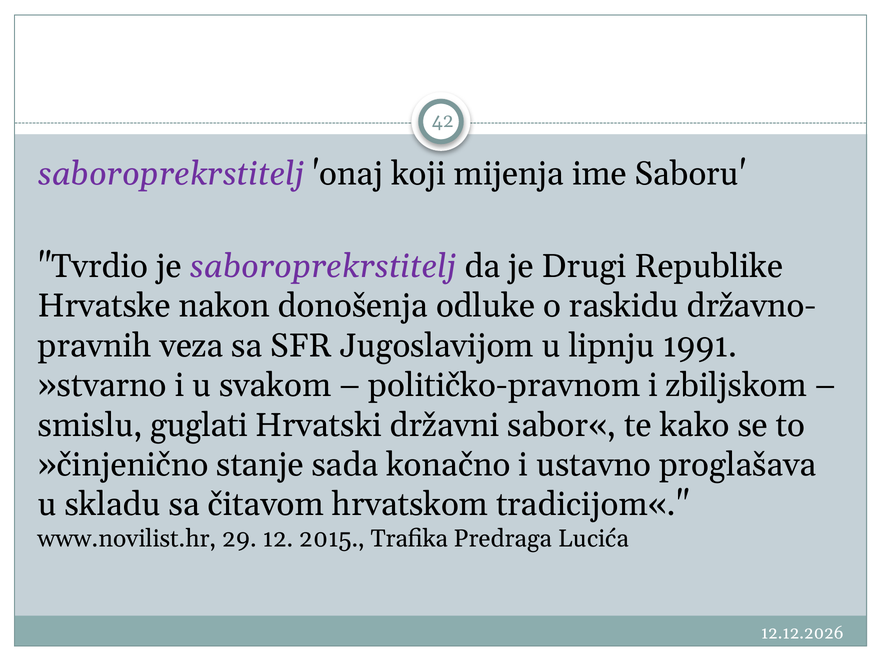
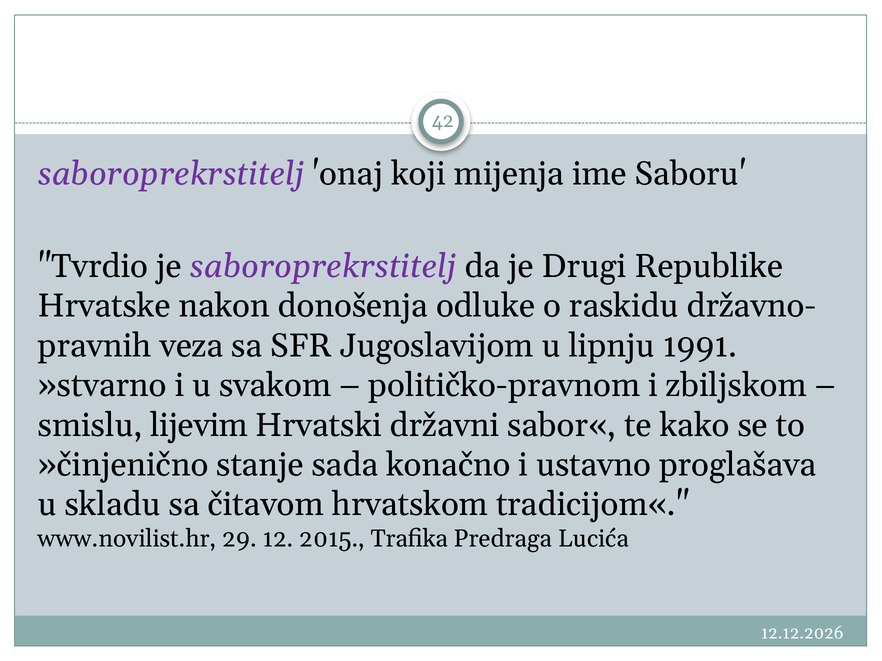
guglati: guglati -> lijevim (199, 425)
